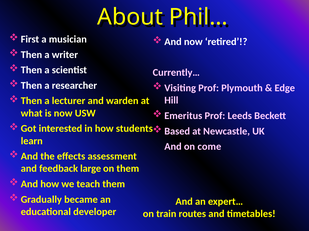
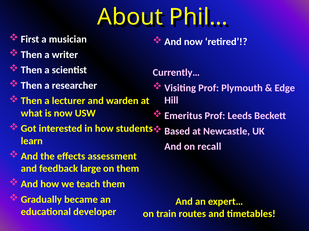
come: come -> recall (209, 147)
